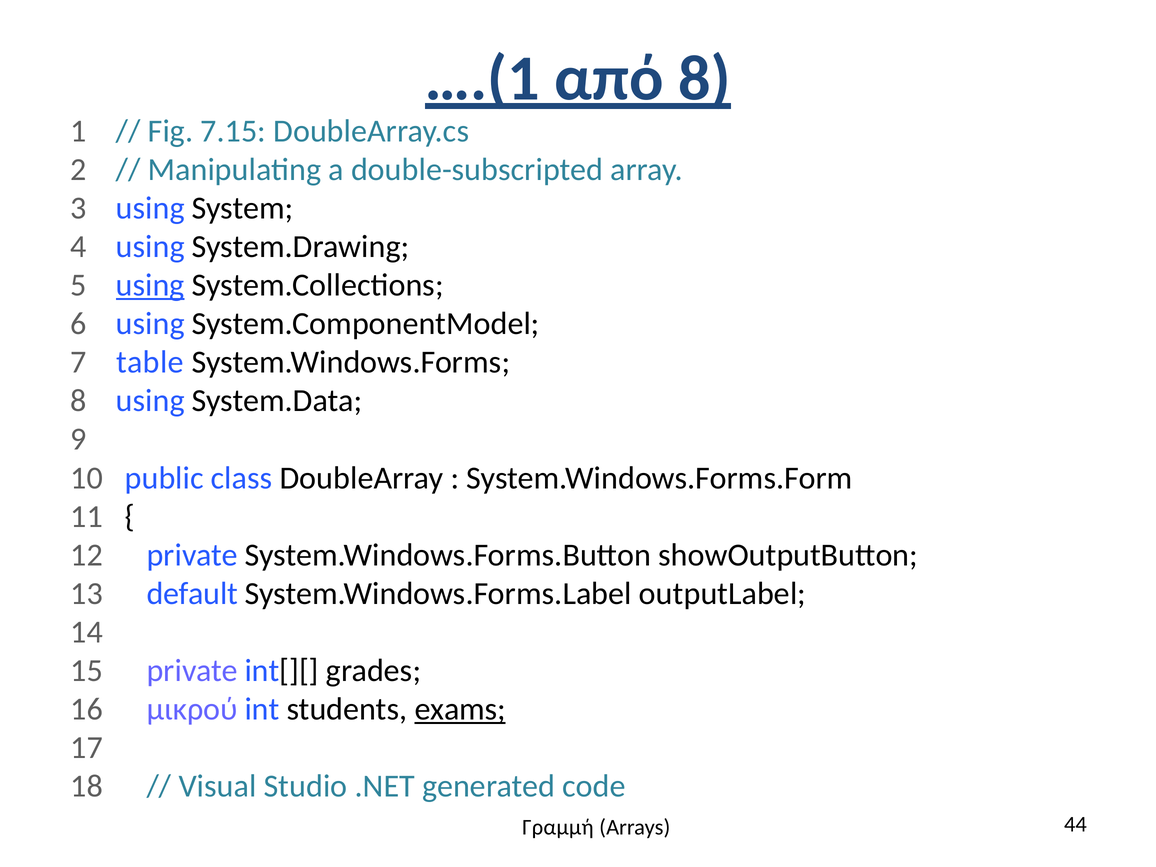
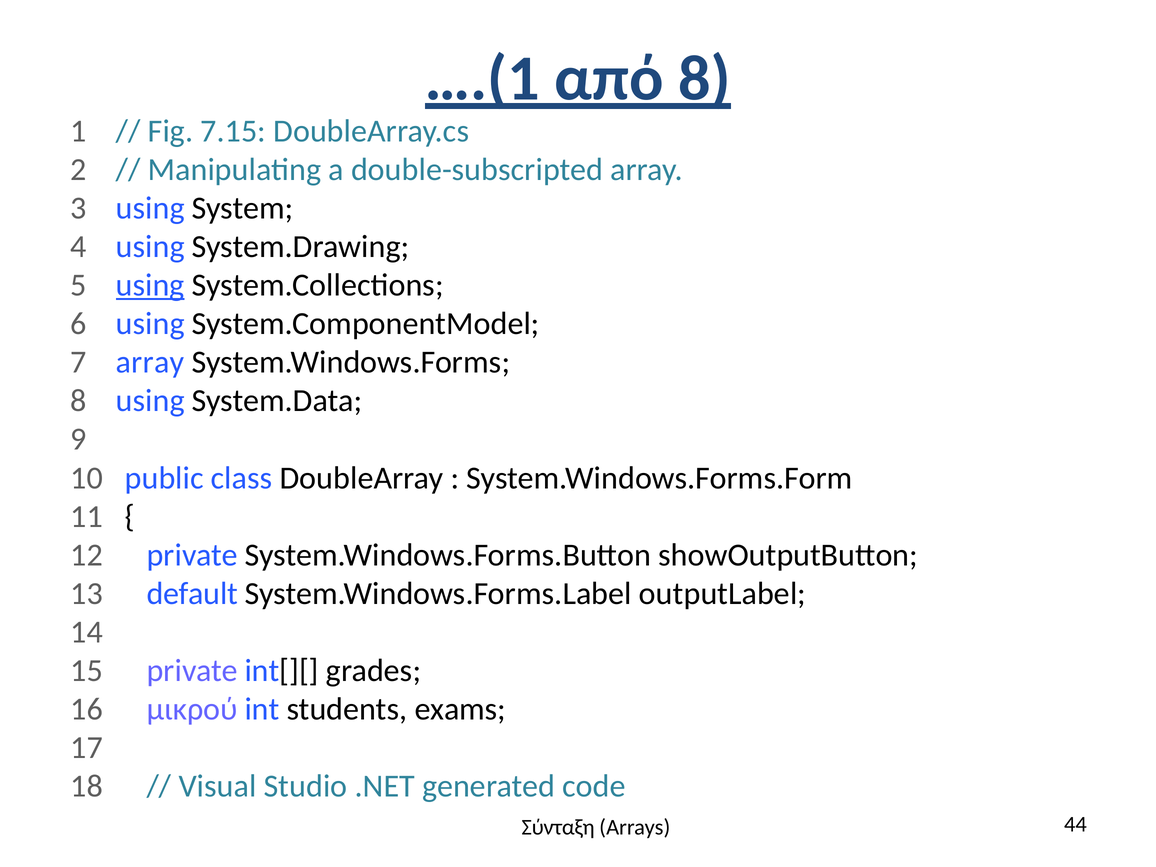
7 table: table -> array (150, 362)
exams underline: present -> none (460, 709)
Γραμμή: Γραμμή -> Σύνταξη (558, 827)
